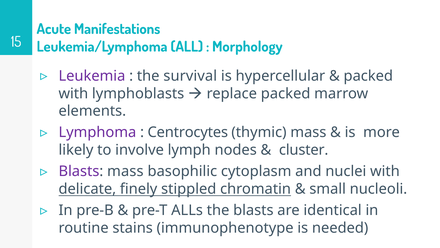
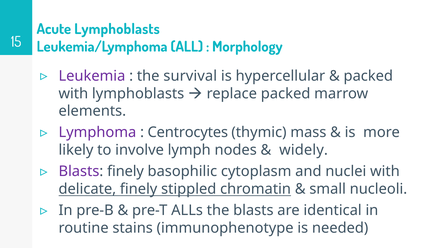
Acute Manifestations: Manifestations -> Lymphoblasts (117, 29)
cluster: cluster -> widely (304, 150)
Blasts mass: mass -> finely (125, 171)
